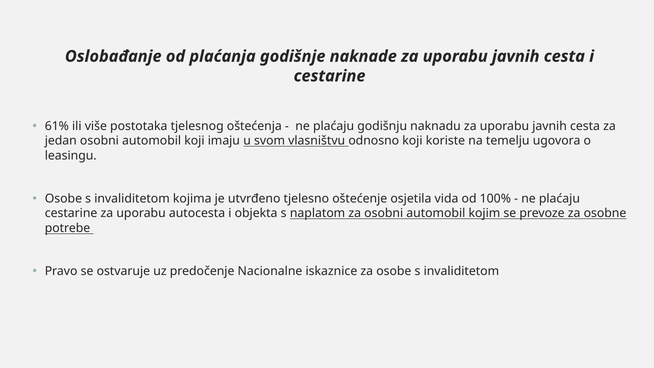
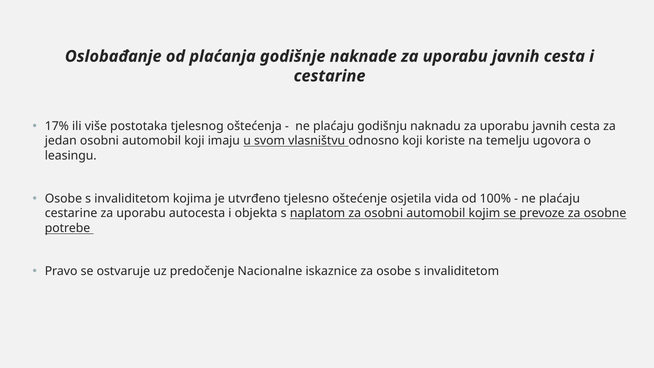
61%: 61% -> 17% (57, 126)
